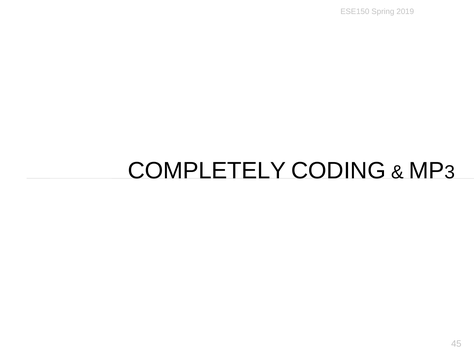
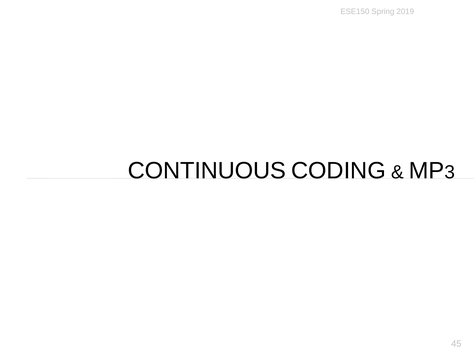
COMPLETELY: COMPLETELY -> CONTINUOUS (207, 171)
